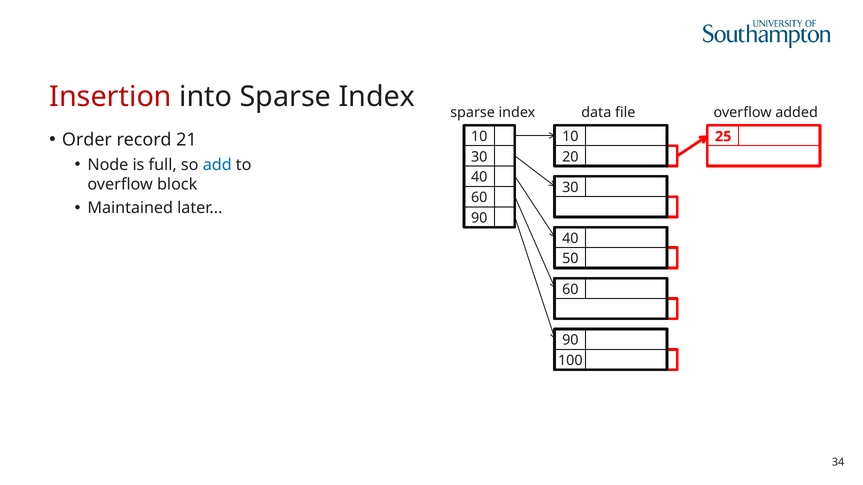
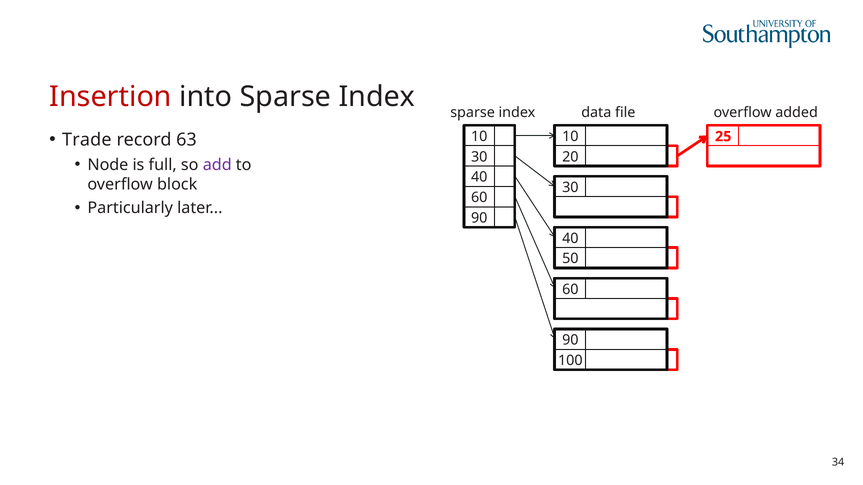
Order: Order -> Trade (87, 140)
21: 21 -> 63 (186, 140)
add colour: blue -> purple (217, 165)
Maintained: Maintained -> Particularly (130, 208)
